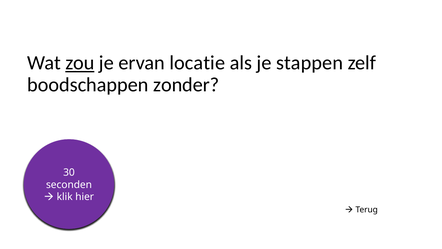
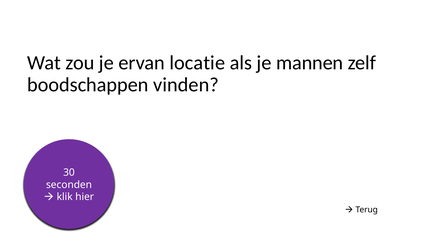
zou underline: present -> none (80, 63)
stappen: stappen -> mannen (310, 63)
zonder: zonder -> vinden (186, 85)
